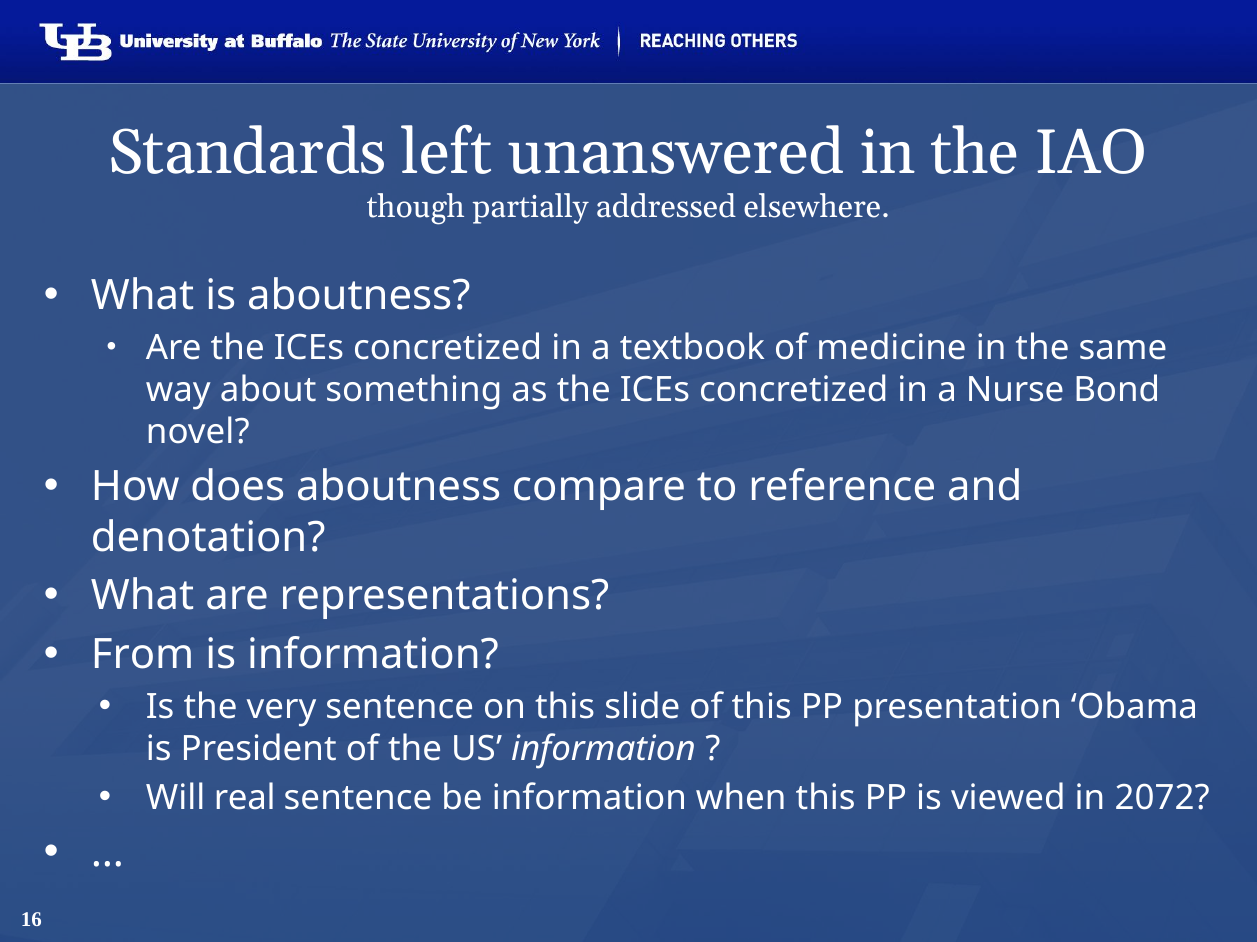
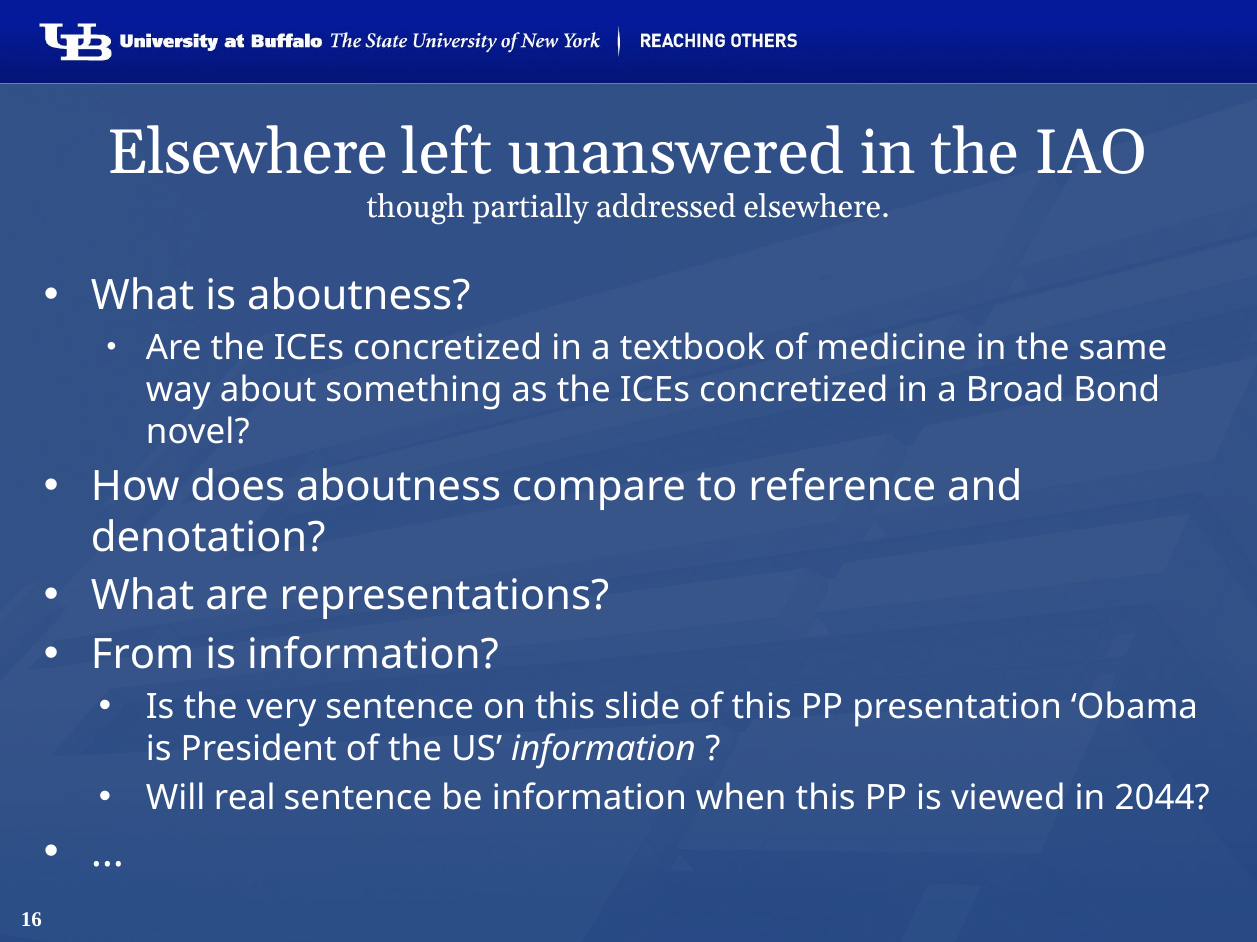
Standards: Standards -> Elsewhere (248, 153)
Nurse: Nurse -> Broad (1015, 391)
2072: 2072 -> 2044 (1162, 798)
